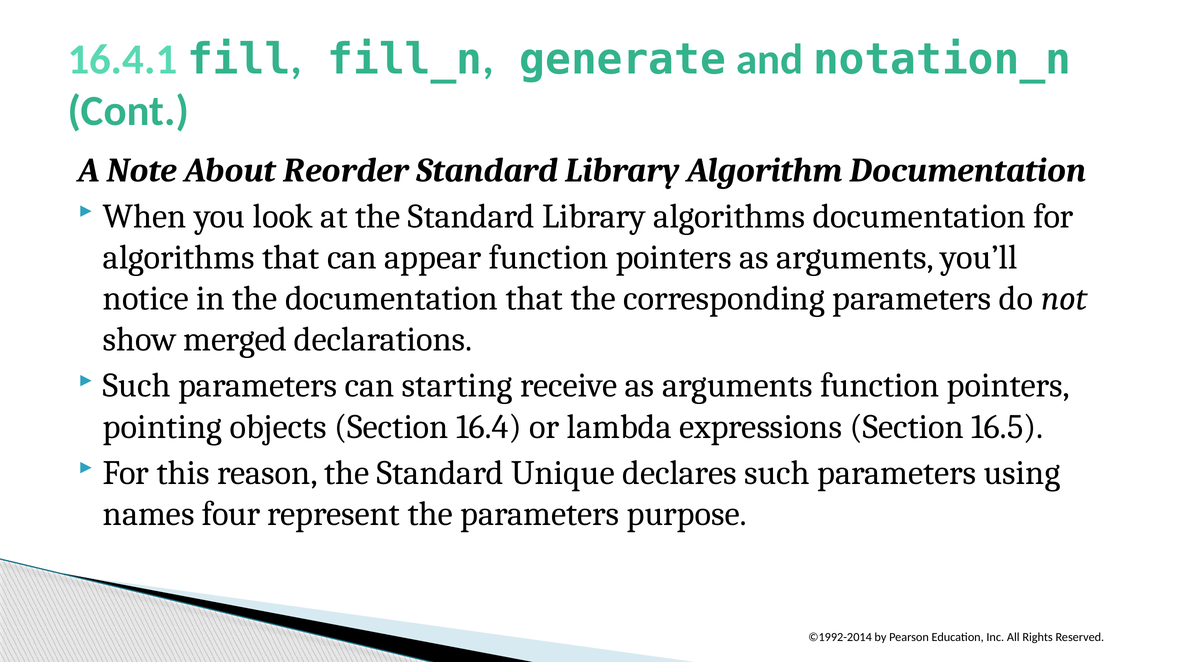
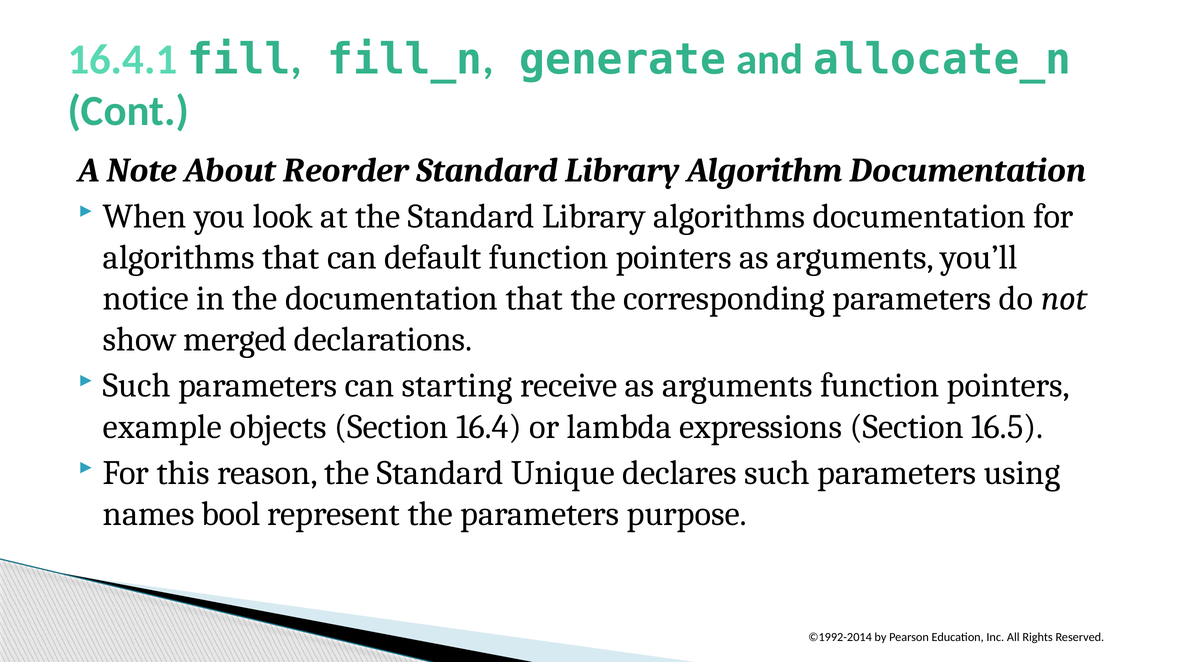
notation_n: notation_n -> allocate_n (942, 60)
appear: appear -> default (433, 257)
pointing: pointing -> example (162, 427)
four: four -> bool (231, 514)
